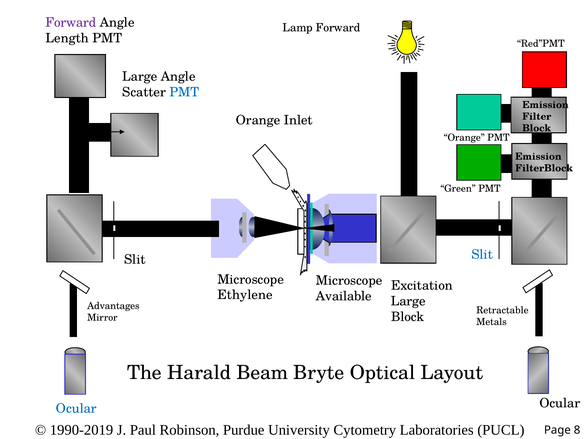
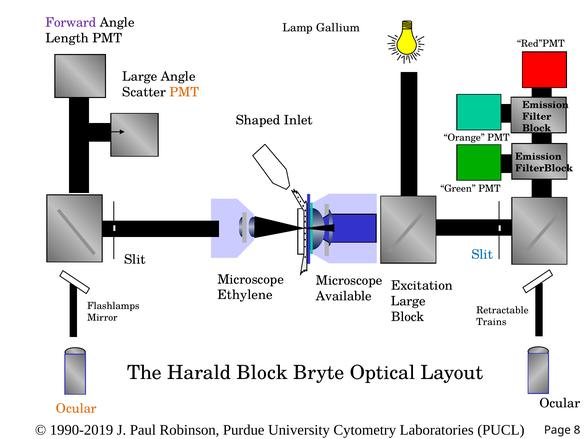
Lamp Forward: Forward -> Gallium (338, 28)
PMT colour: blue -> orange (184, 92)
Orange: Orange -> Shaped (258, 120)
Advantages: Advantages -> Flashlamps (113, 306)
Metals: Metals -> Trains (491, 322)
Harald Beam: Beam -> Block (262, 373)
Ocular colour: blue -> orange (76, 409)
